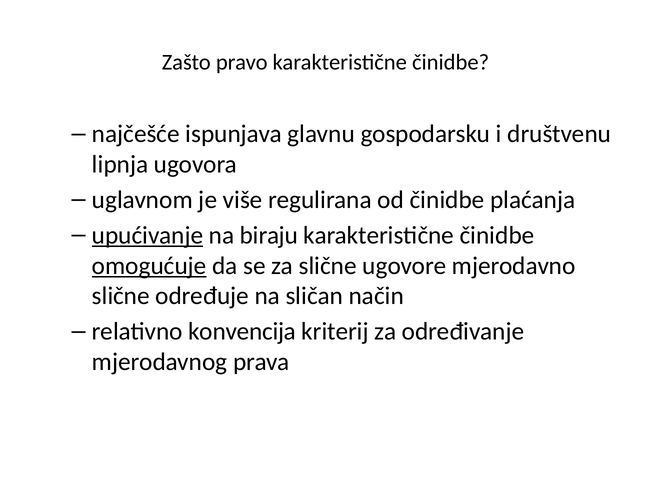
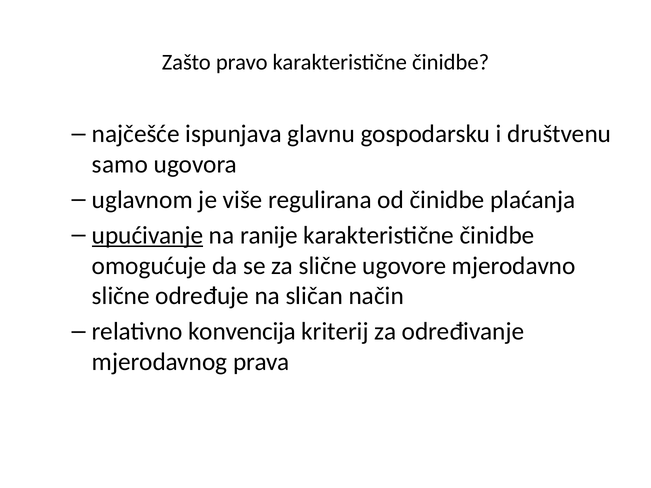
lipnja: lipnja -> samo (120, 165)
biraju: biraju -> ranije (269, 235)
omogućuje underline: present -> none (149, 266)
